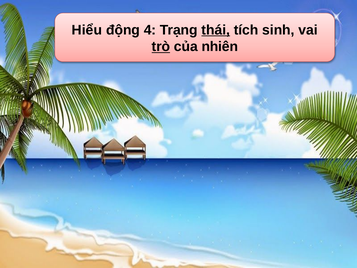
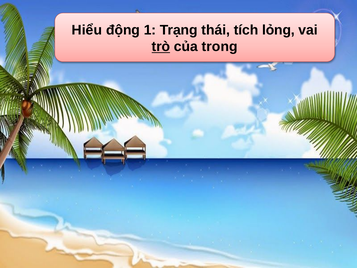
4: 4 -> 1 (150, 30)
thái underline: present -> none (216, 30)
sinh: sinh -> lỏng (278, 30)
nhiên: nhiên -> trong (220, 47)
